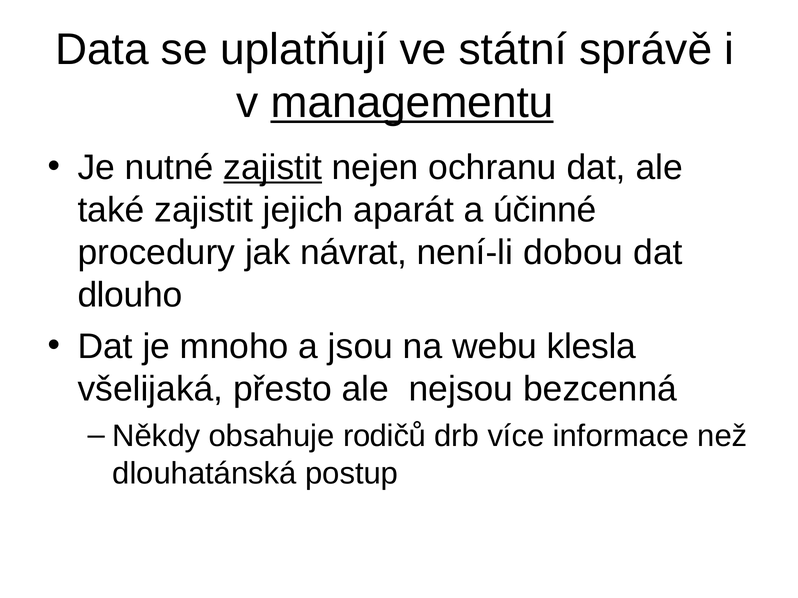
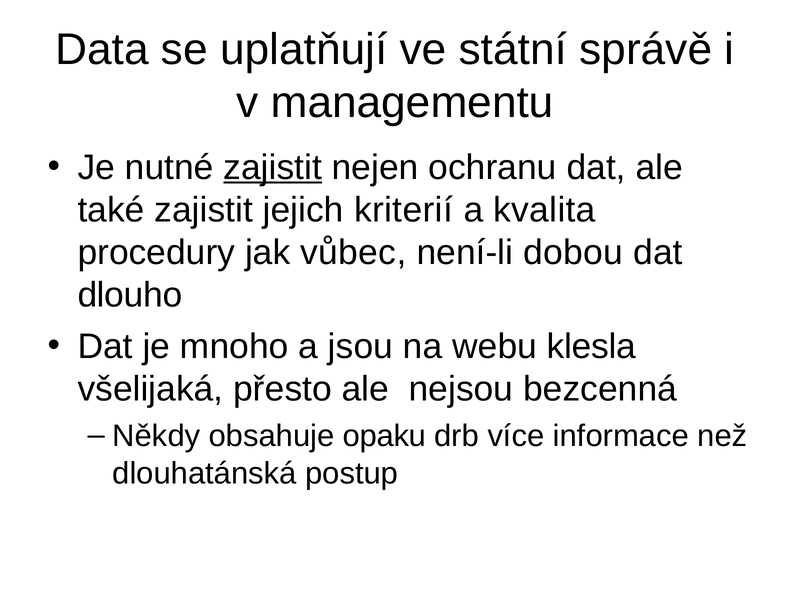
managementu underline: present -> none (412, 103)
aparát: aparát -> kriterií (403, 210)
účinné: účinné -> kvalita (545, 210)
návrat: návrat -> vůbec (353, 253)
rodičů: rodičů -> opaku (384, 437)
